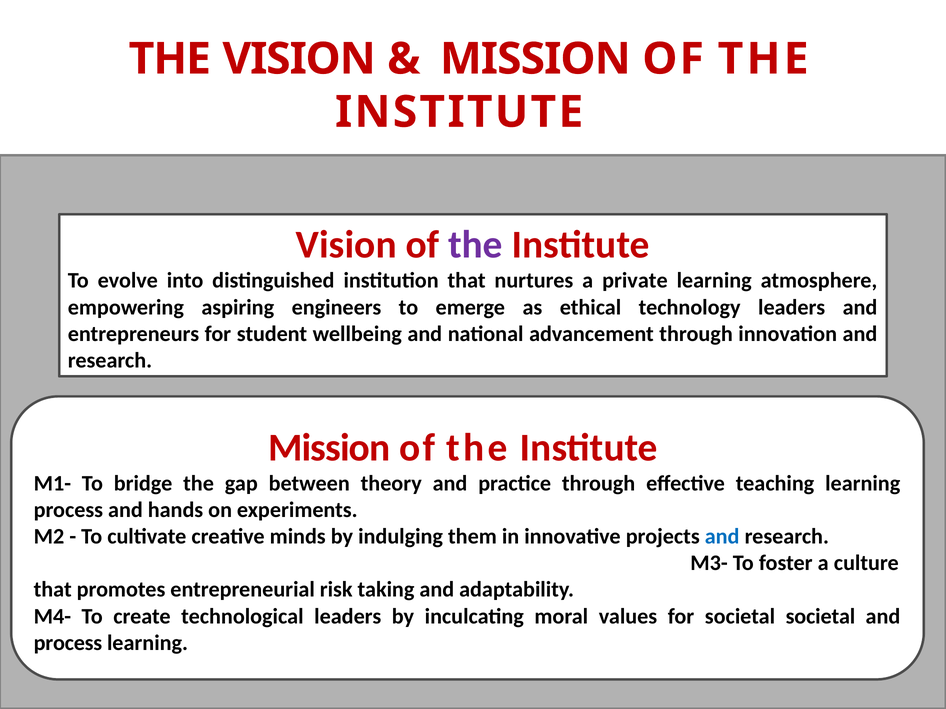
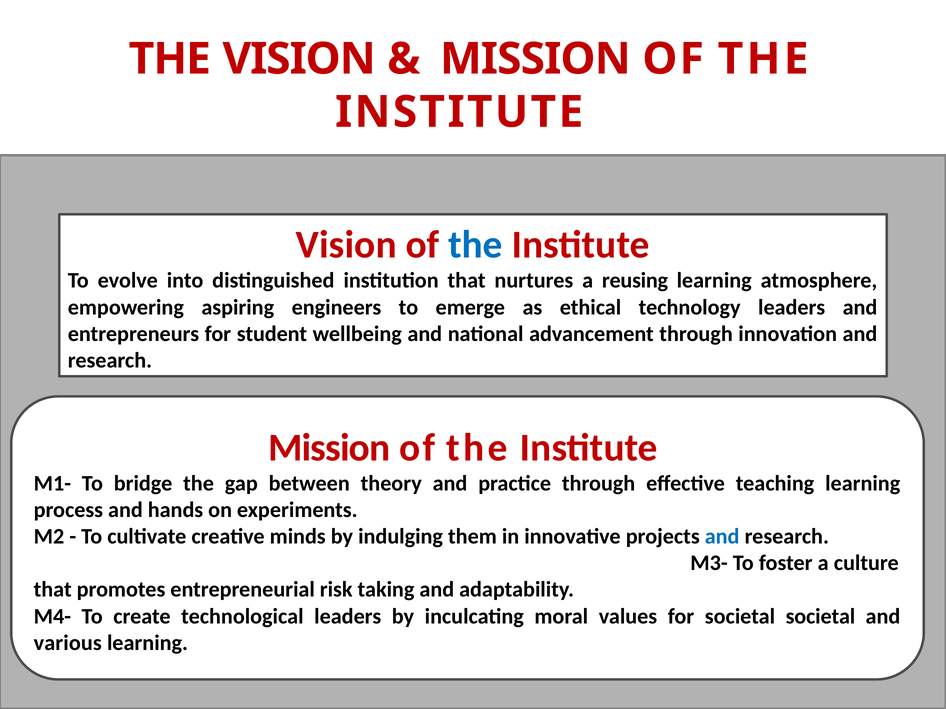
the colour: purple -> blue (475, 245)
private: private -> reusing (635, 281)
process: process -> various (68, 643)
